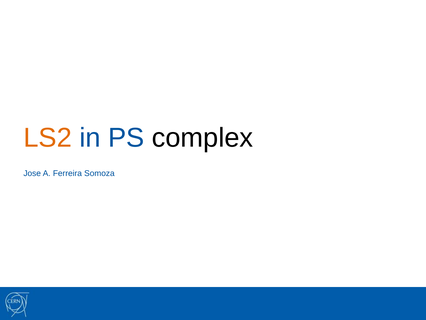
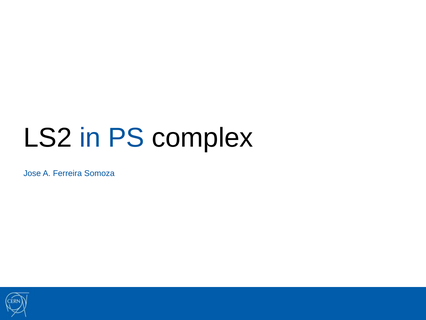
LS2 colour: orange -> black (48, 138)
